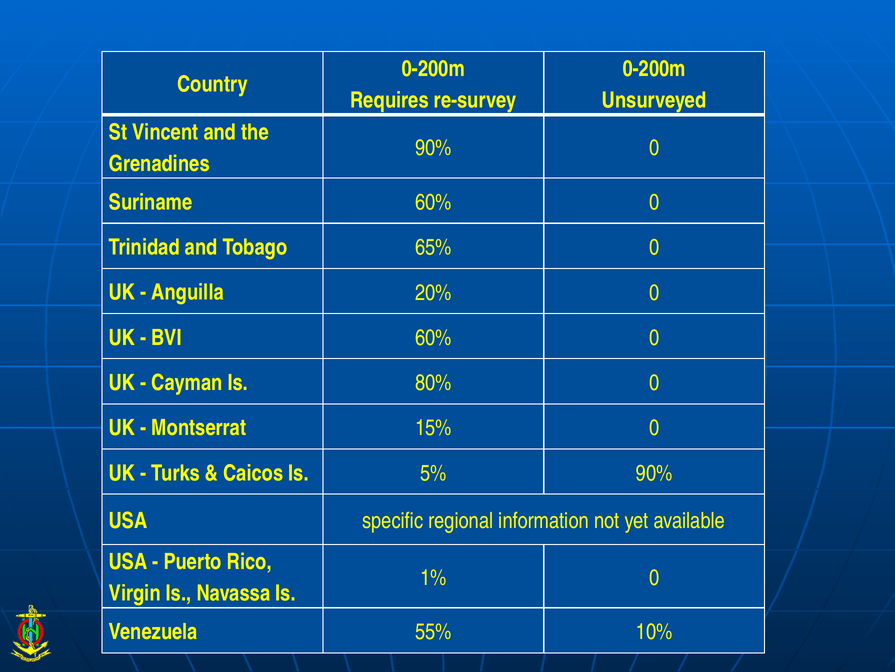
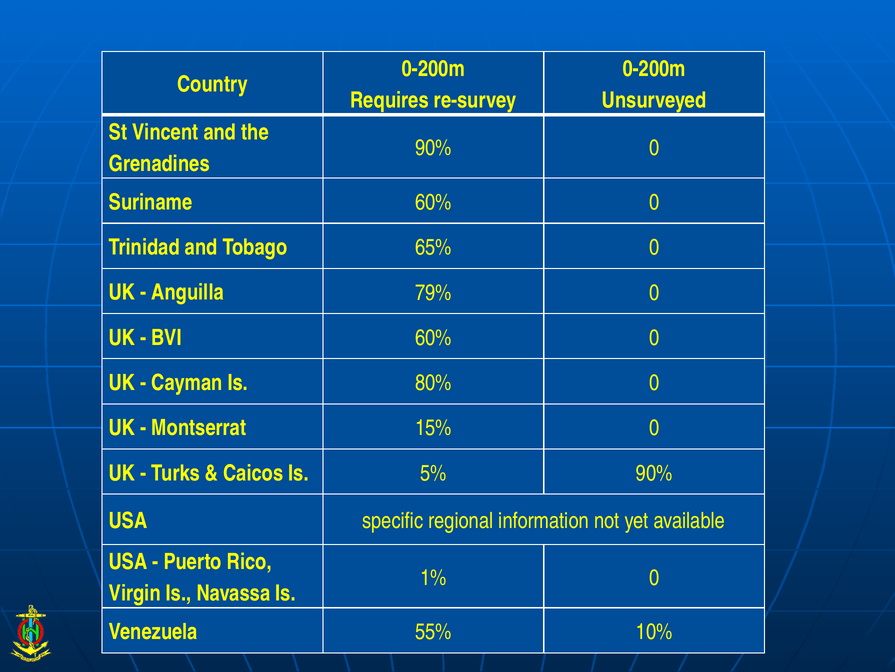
20%: 20% -> 79% (433, 292)
